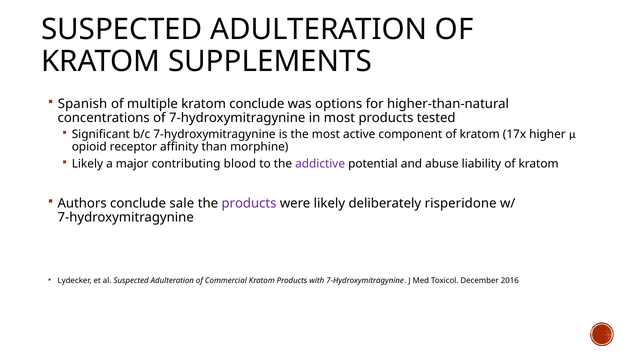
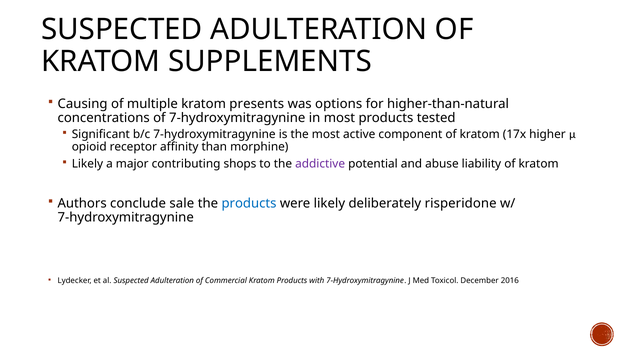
Spanish: Spanish -> Causing (83, 104)
kratom conclude: conclude -> presents (257, 104)
blood: blood -> shops (240, 164)
products colour: purple -> blue (249, 203)
